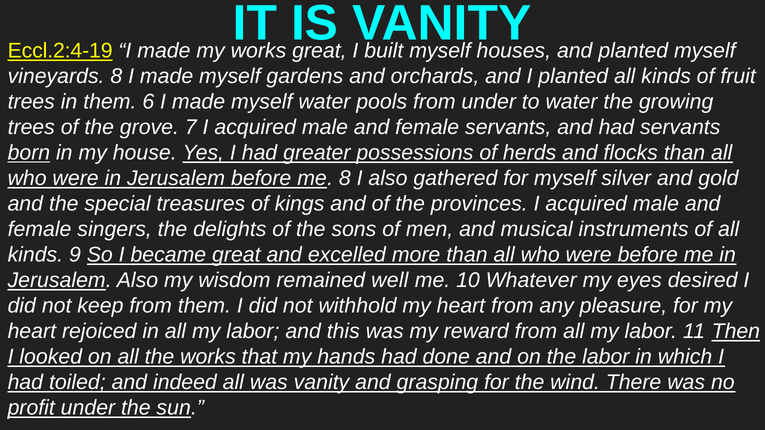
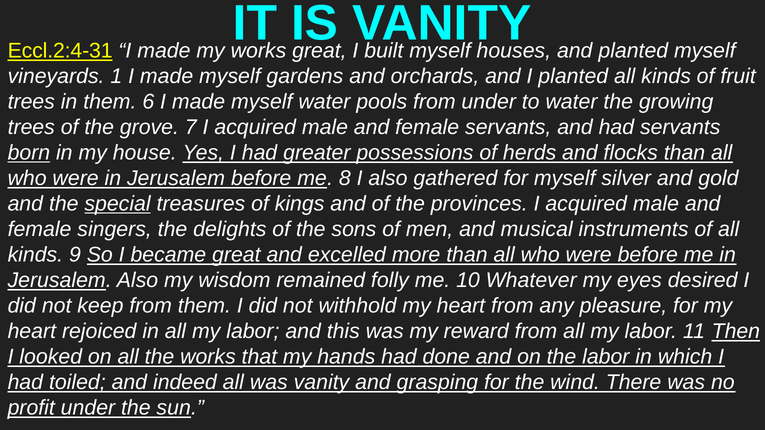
Eccl.2:4-19: Eccl.2:4-19 -> Eccl.2:4-31 (60, 51)
vineyards 8: 8 -> 1 (116, 77)
special underline: none -> present (118, 204)
well: well -> folly (390, 281)
